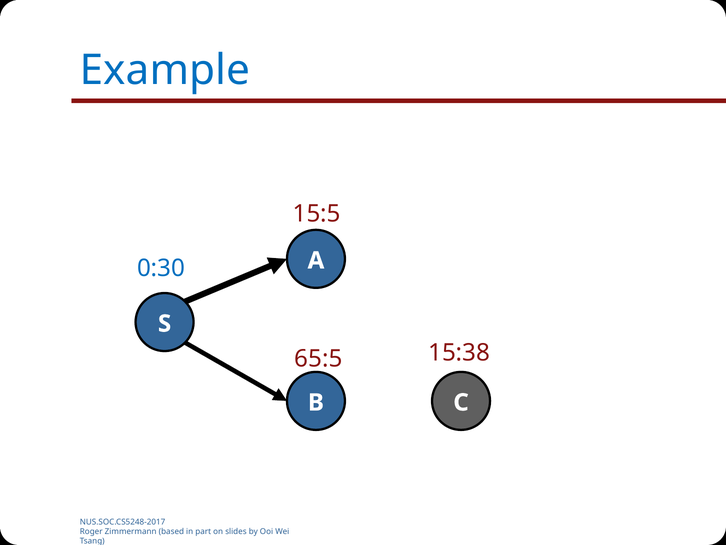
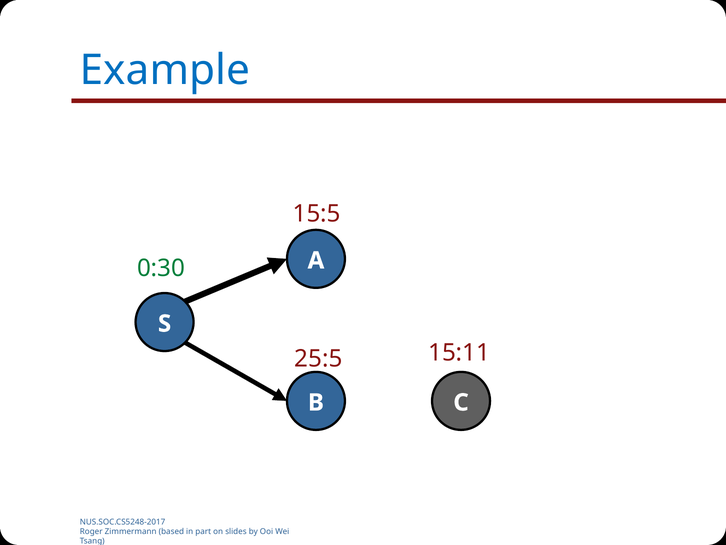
0:30 colour: blue -> green (161, 268)
15:38: 15:38 -> 15:11 (459, 353)
65:5: 65:5 -> 25:5 (318, 359)
